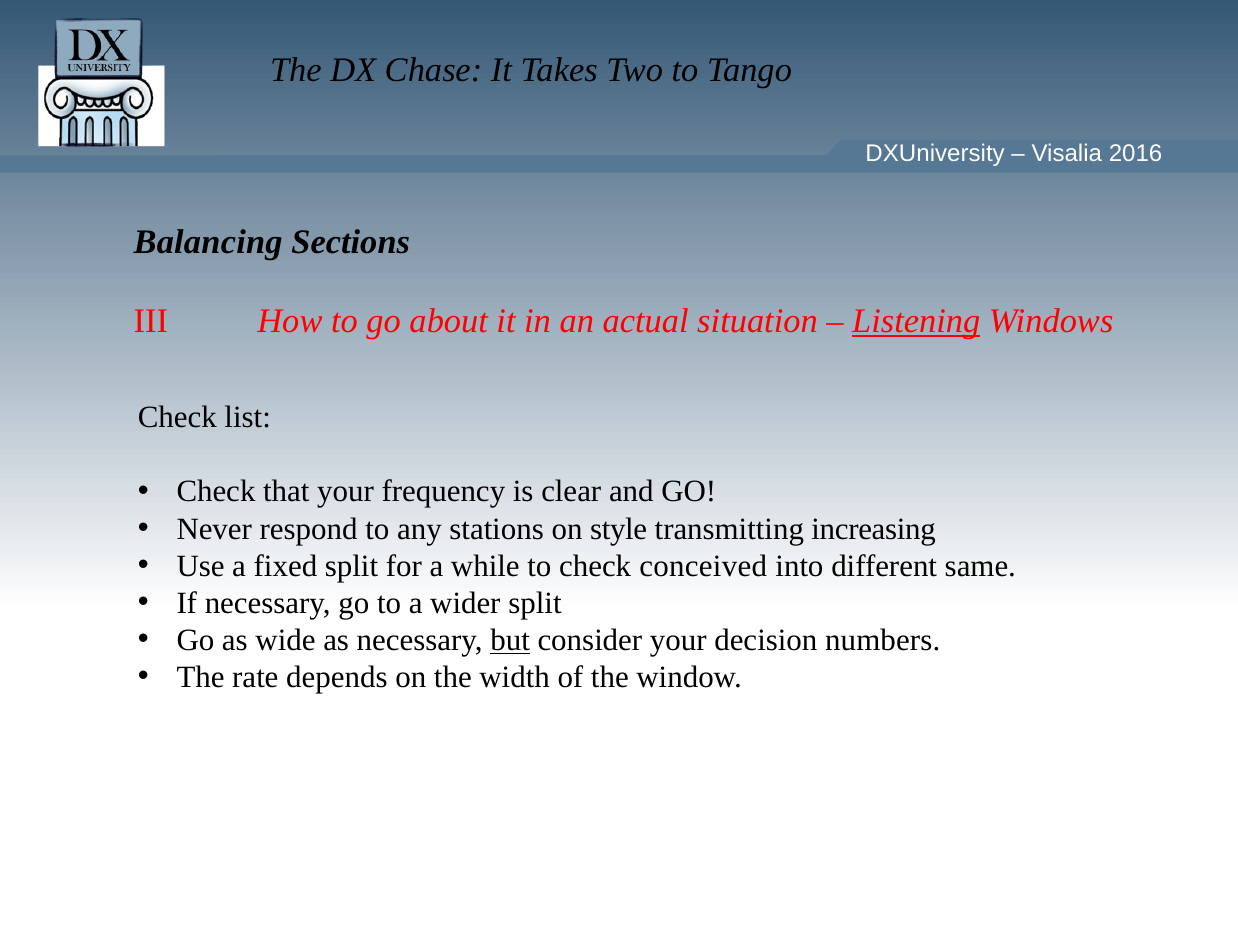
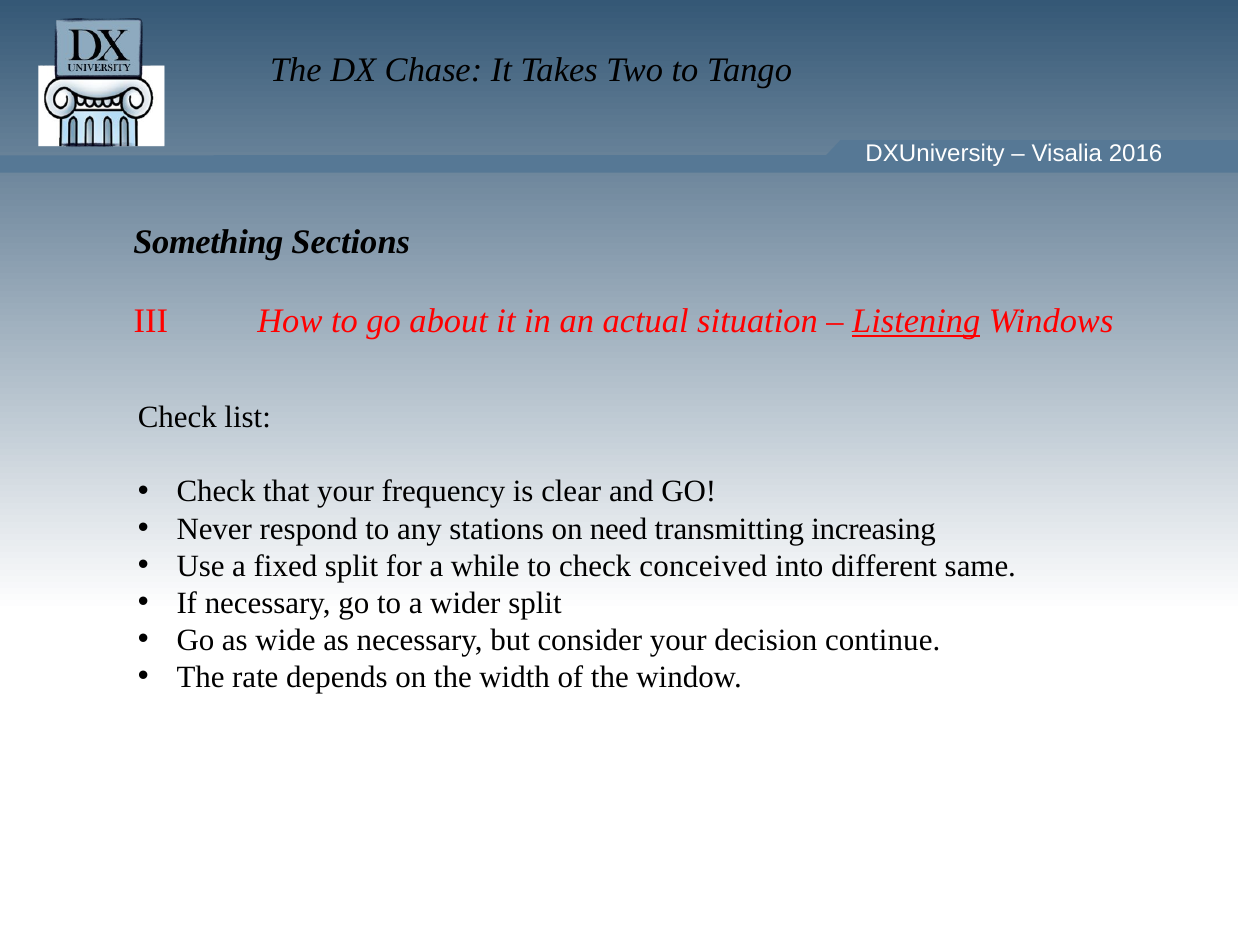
Balancing: Balancing -> Something (208, 243)
style: style -> need (619, 529)
but underline: present -> none (510, 641)
numbers: numbers -> continue (883, 641)
